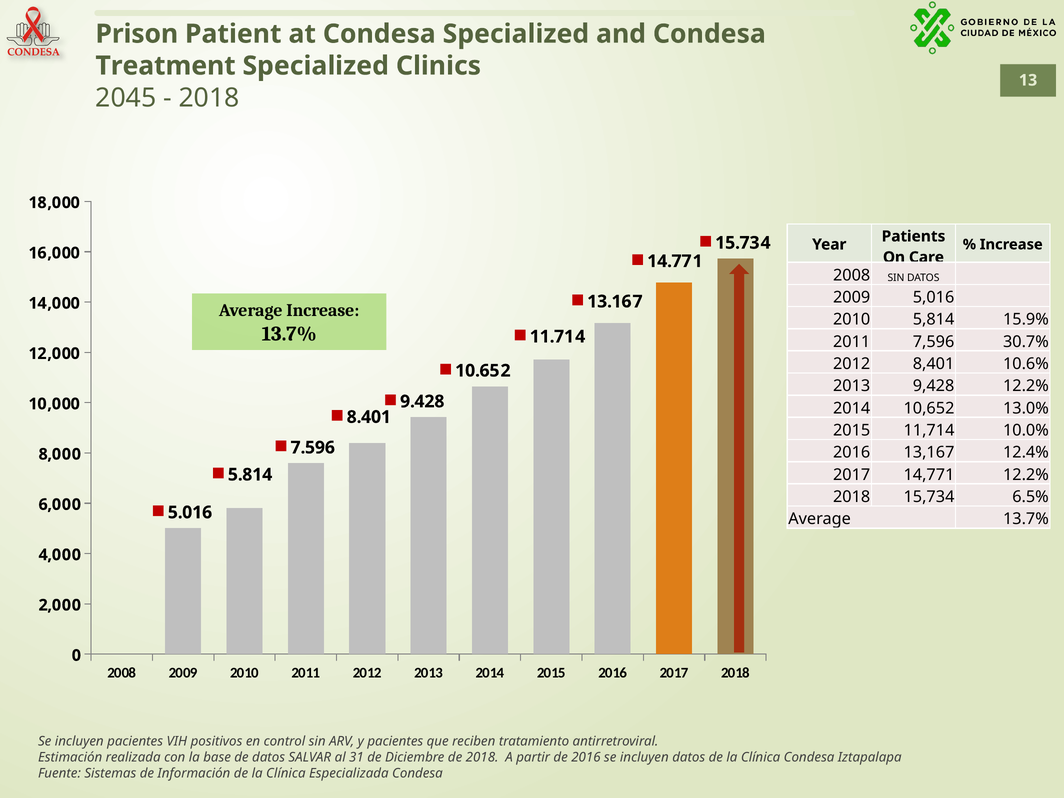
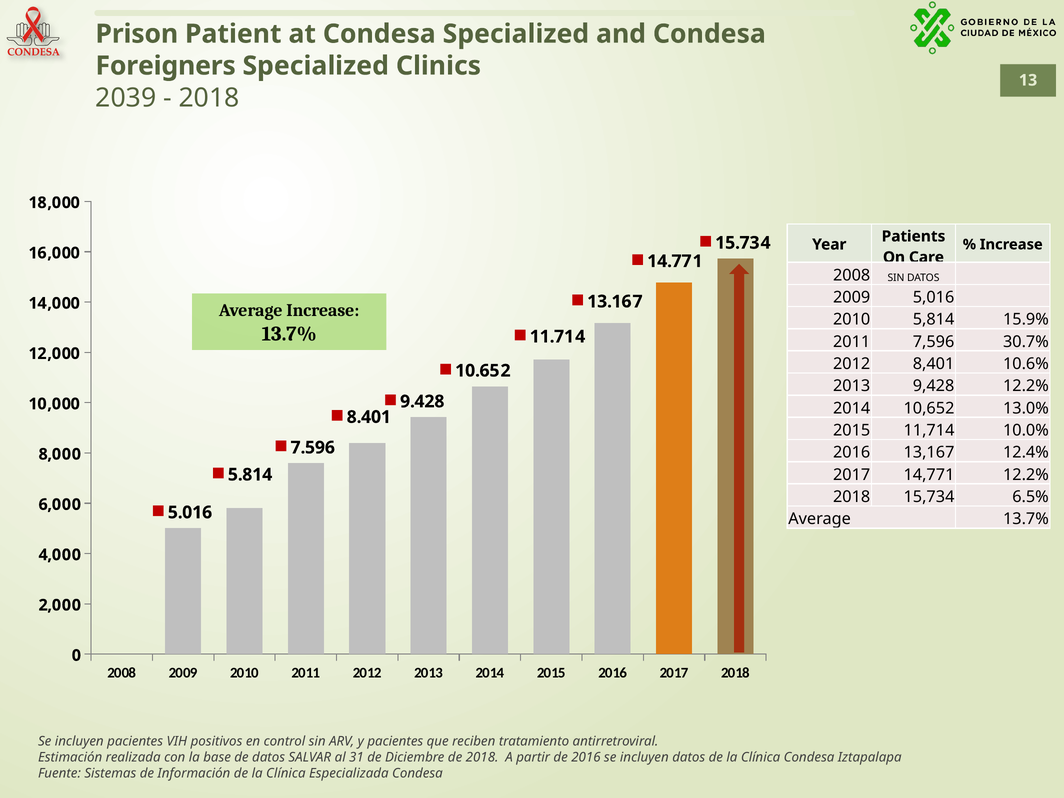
Treatment: Treatment -> Foreigners (166, 66)
2045: 2045 -> 2039 (126, 98)
